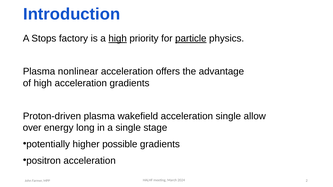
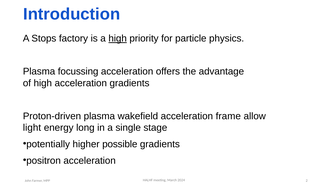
particle underline: present -> none (191, 39)
nonlinear: nonlinear -> focussing (78, 72)
acceleration single: single -> frame (228, 116)
over: over -> light (32, 128)
